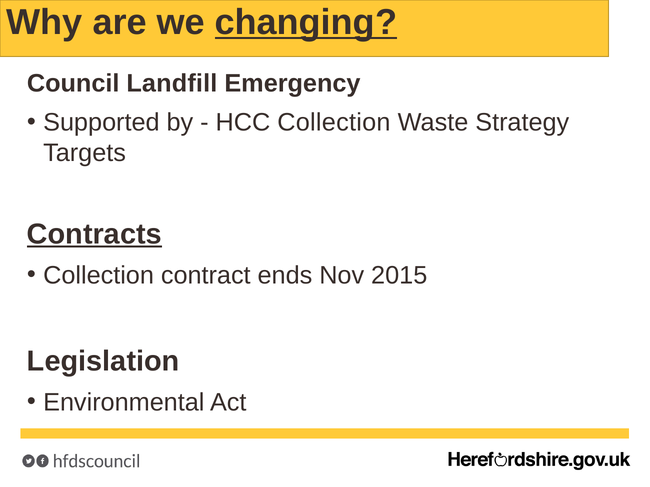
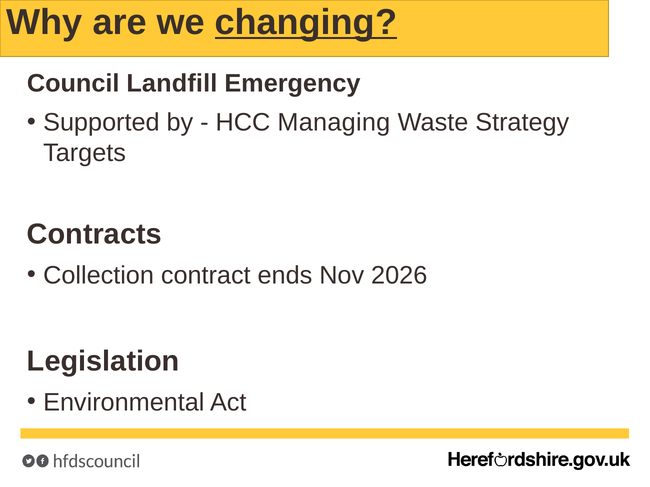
HCC Collection: Collection -> Managing (334, 123)
Contracts underline: present -> none (94, 234)
2015: 2015 -> 2026 (399, 276)
